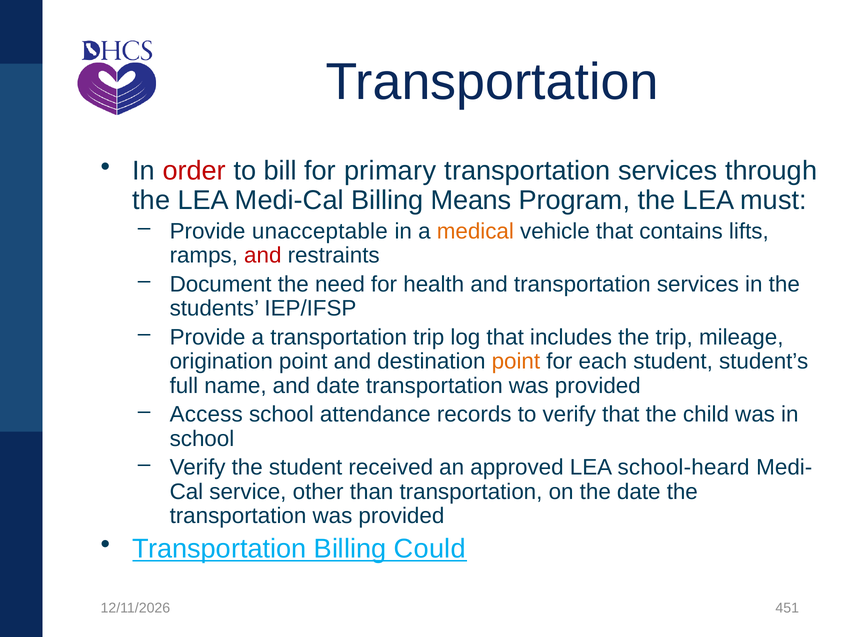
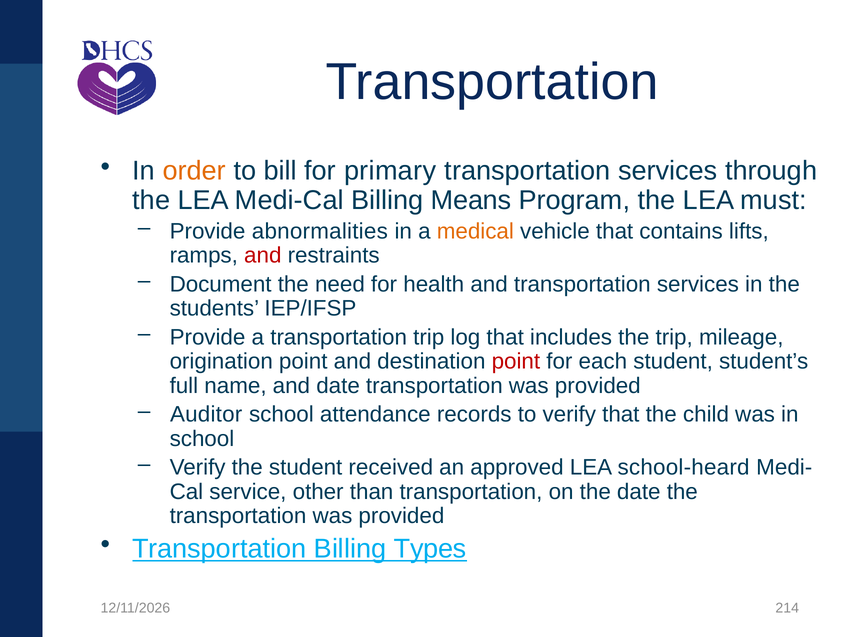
order colour: red -> orange (194, 171)
unacceptable: unacceptable -> abnormalities (320, 231)
point colour: orange -> red (516, 362)
Access: Access -> Auditor (206, 415)
Could: Could -> Types (430, 549)
451: 451 -> 214 (787, 609)
